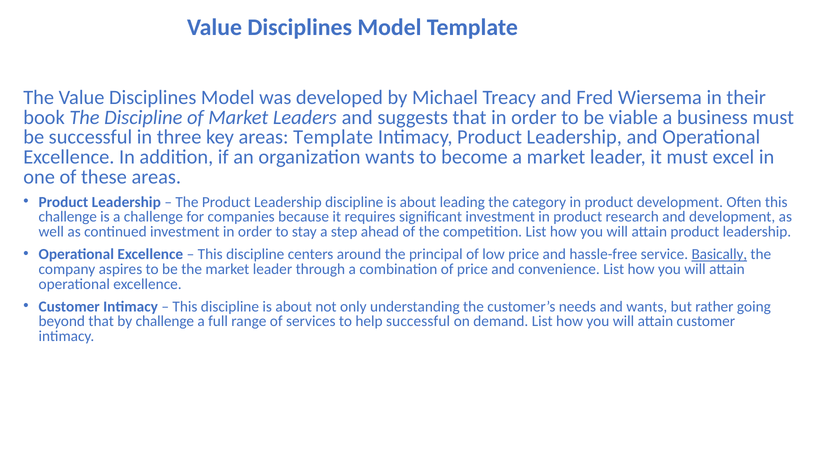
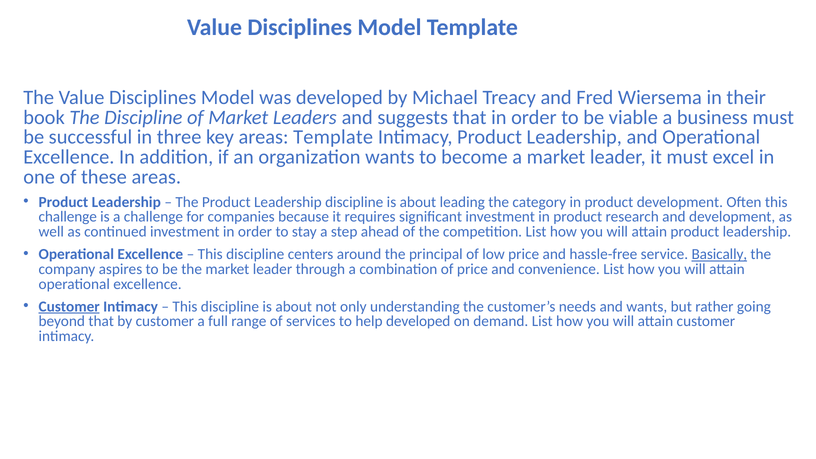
Customer underline: none -> present (69, 306)
by challenge: challenge -> customer (165, 321)
help successful: successful -> developed (418, 321)
